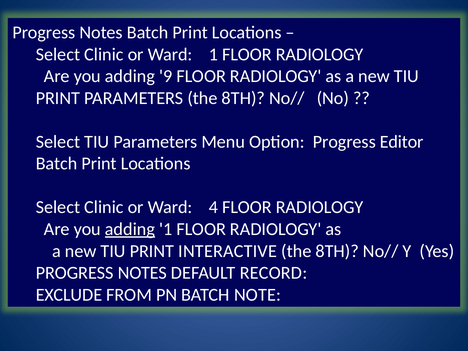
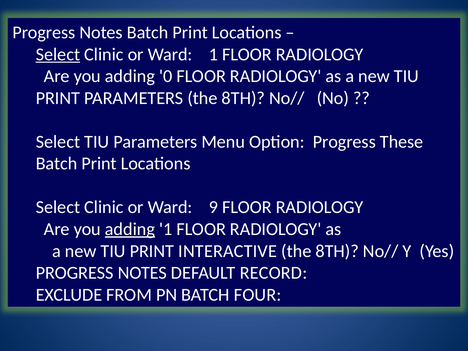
Select underline: none -> present (58, 54)
9: 9 -> 0 (166, 76)
Editor: Editor -> These (402, 142)
4: 4 -> 9 (213, 207)
NOTE: NOTE -> FOUR (258, 295)
